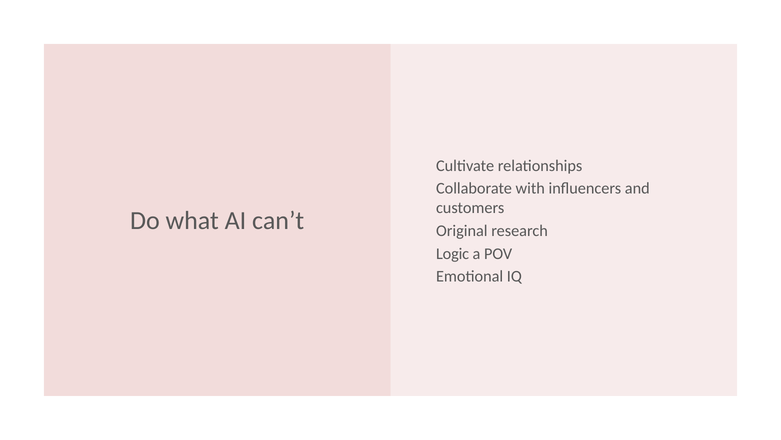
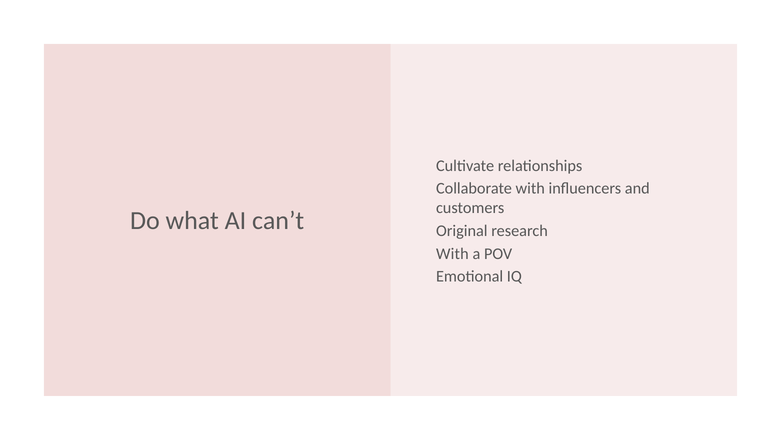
Logic: Logic -> With (452, 253)
